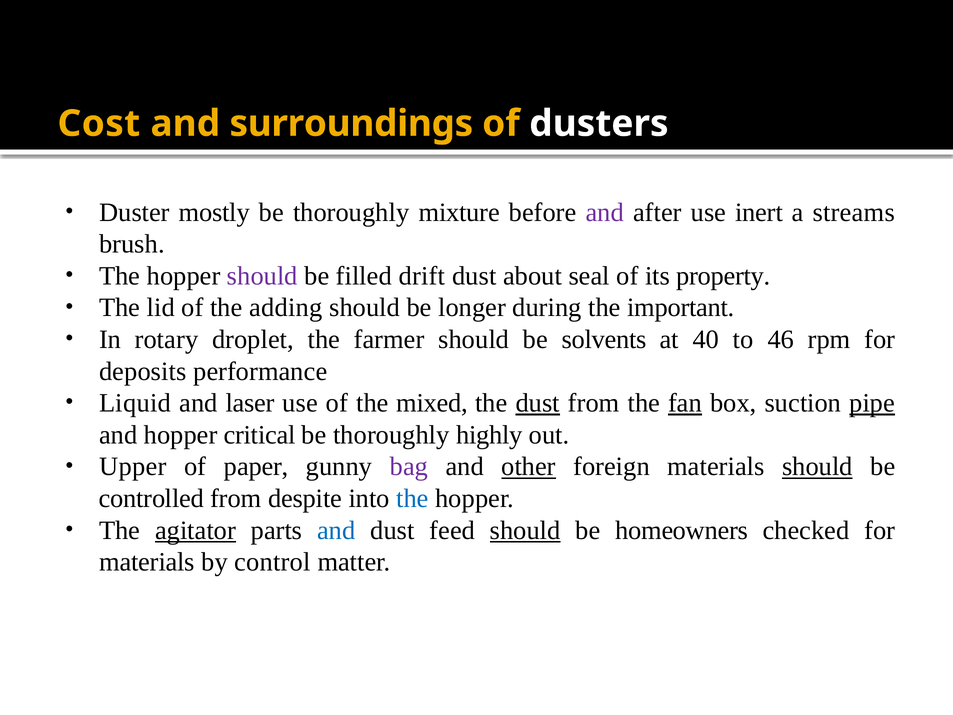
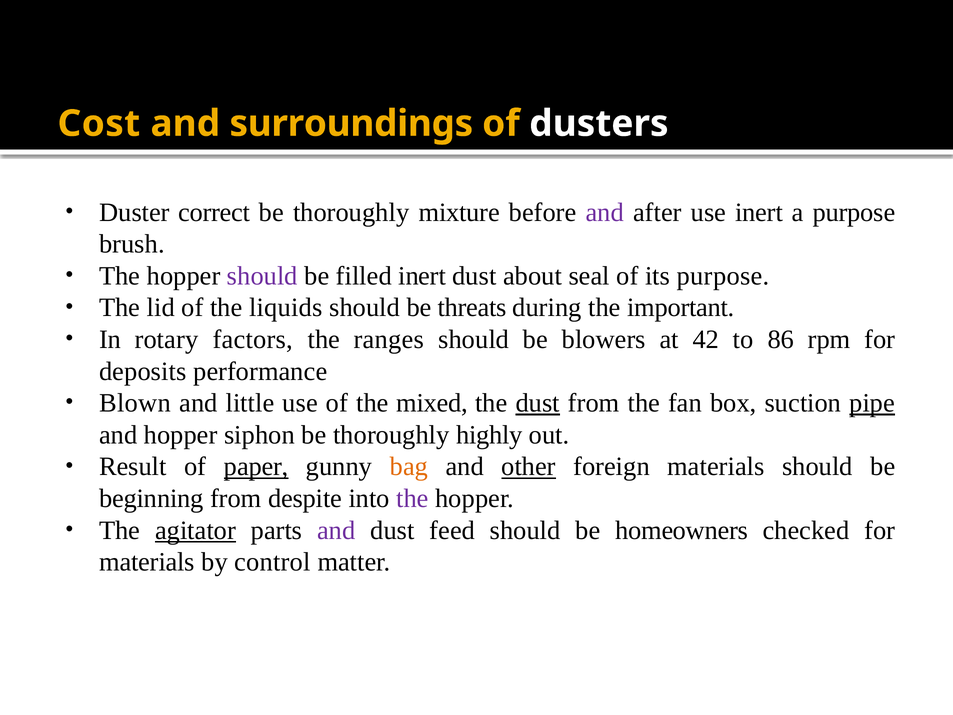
mostly: mostly -> correct (214, 212)
a streams: streams -> purpose (854, 212)
filled drift: drift -> inert (422, 276)
its property: property -> purpose (723, 276)
adding: adding -> liquids (286, 308)
longer: longer -> threats (472, 308)
droplet: droplet -> factors (253, 339)
farmer: farmer -> ranges (389, 339)
solvents: solvents -> blowers (604, 339)
40: 40 -> 42 (706, 339)
46: 46 -> 86 (781, 339)
Liquid: Liquid -> Blown (135, 403)
laser: laser -> little (250, 403)
fan underline: present -> none (685, 403)
critical: critical -> siphon (260, 435)
Upper: Upper -> Result (133, 467)
paper underline: none -> present (256, 467)
bag colour: purple -> orange (409, 467)
should underline: present -> none (817, 467)
controlled: controlled -> beginning (151, 498)
the colour: blue -> purple (412, 498)
and colour: blue -> purple (336, 530)
should underline: present -> none (525, 530)
